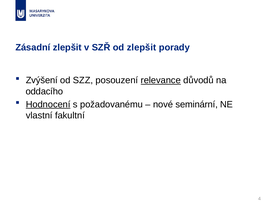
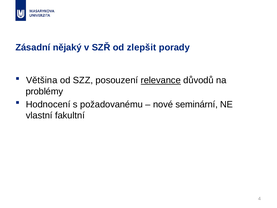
Zásadní zlepšit: zlepšit -> nějaký (67, 47)
Zvýšení: Zvýšení -> Většina (42, 80)
oddacího: oddacího -> problémy (44, 91)
Hodnocení underline: present -> none (48, 104)
